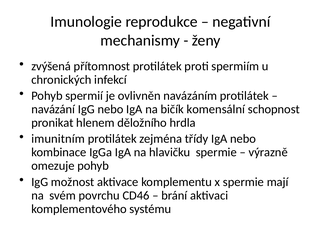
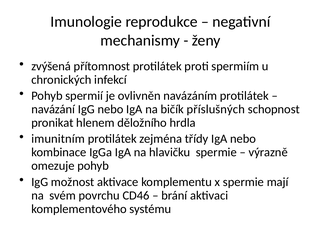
komensální: komensální -> příslušných (216, 109)
